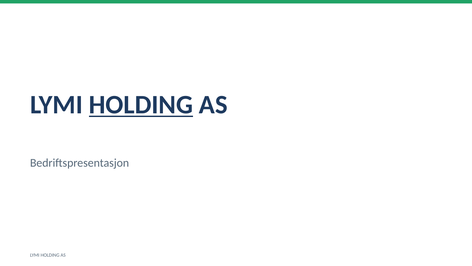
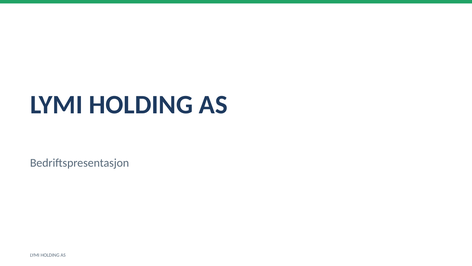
HOLDING underline: present -> none (141, 105)
